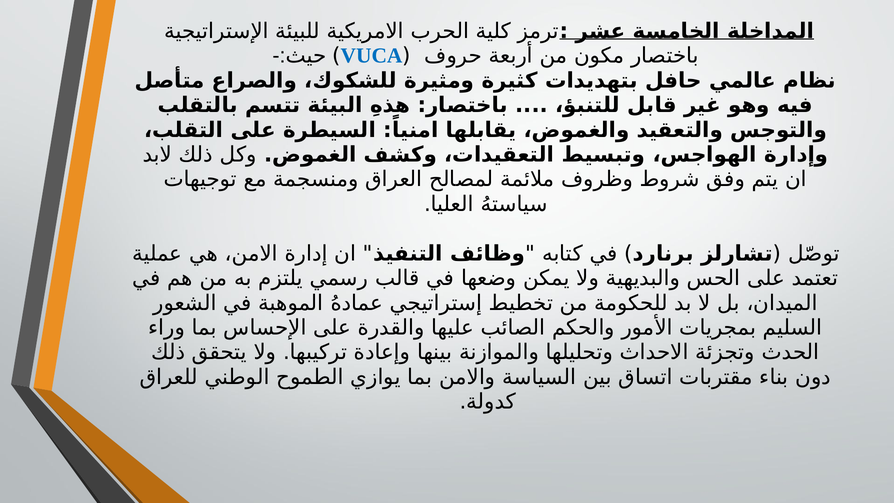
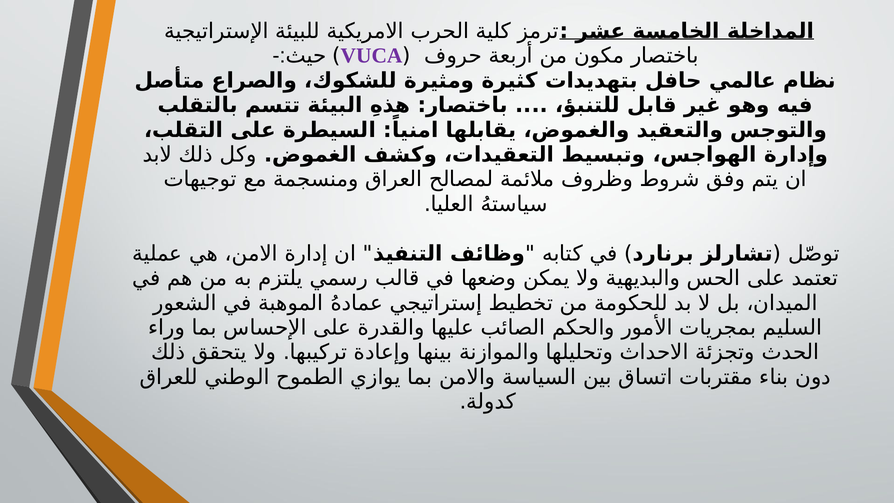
VUCA colour: blue -> purple (372, 56)
